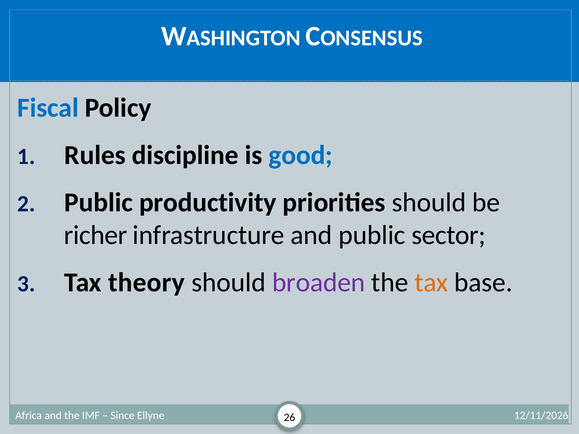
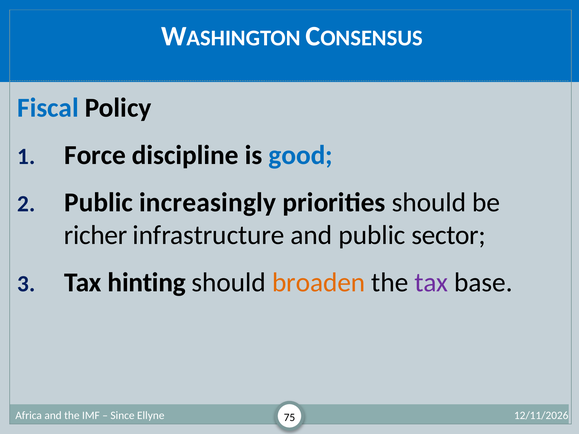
Rules: Rules -> Force (95, 155)
productivity: productivity -> increasingly (208, 203)
theory: theory -> hinting (147, 283)
broaden colour: purple -> orange (319, 283)
tax colour: orange -> purple (431, 283)
26: 26 -> 75 (289, 418)
